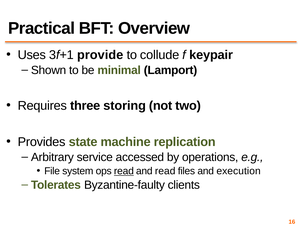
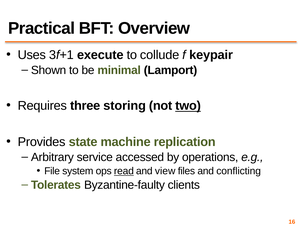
provide: provide -> execute (100, 55)
two underline: none -> present (188, 106)
and read: read -> view (165, 171)
execution: execution -> conflicting (239, 171)
